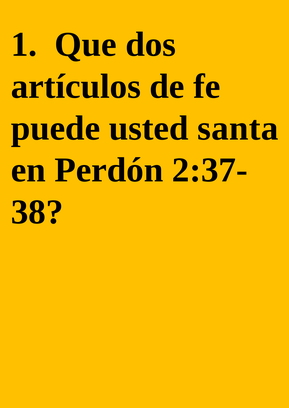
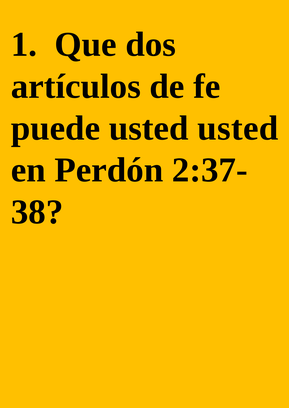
usted santa: santa -> usted (238, 128)
